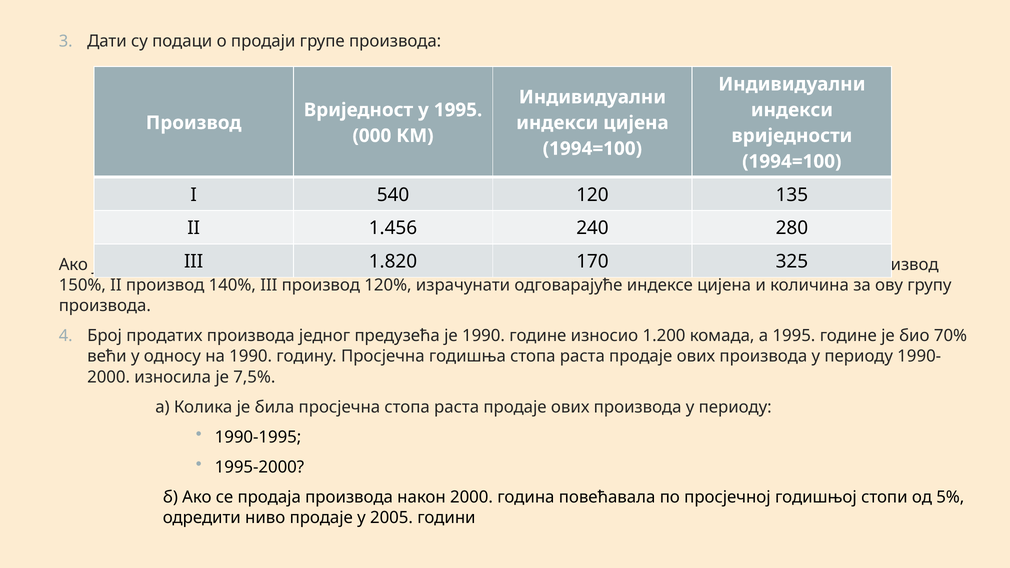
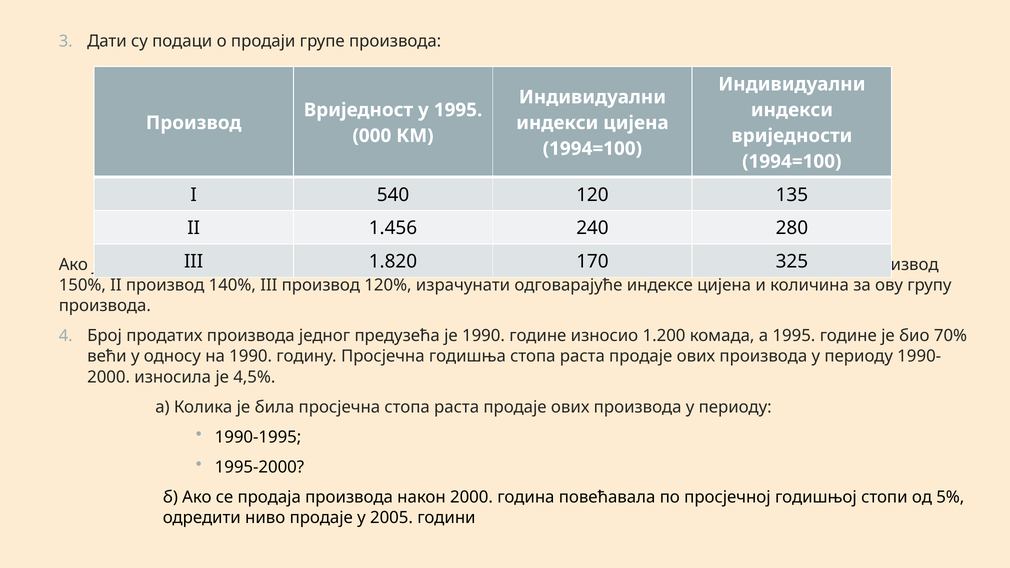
7,5%: 7,5% -> 4,5% (254, 377)
